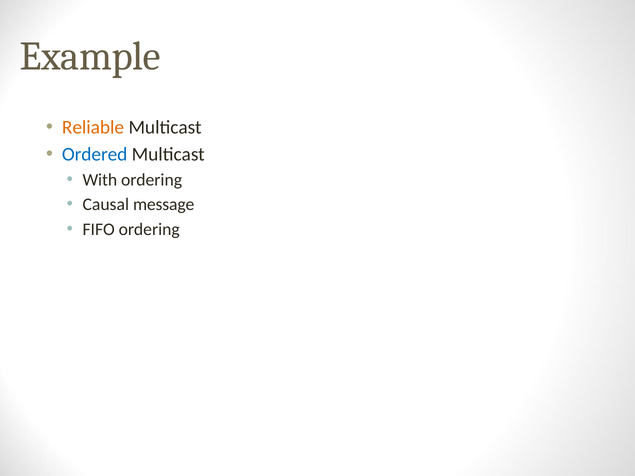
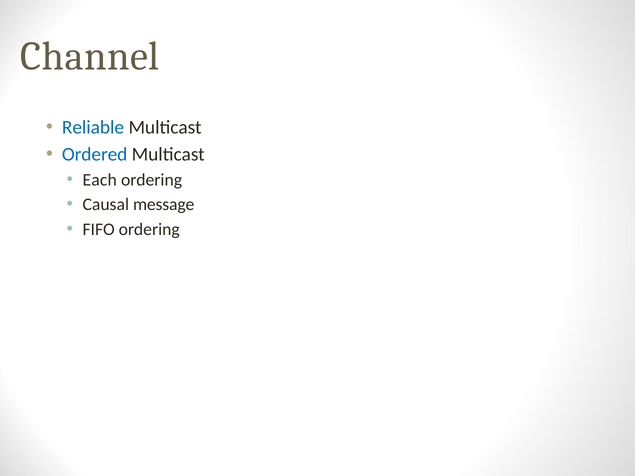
Example: Example -> Channel (90, 57)
Reliable colour: orange -> blue (93, 127)
With: With -> Each (100, 180)
